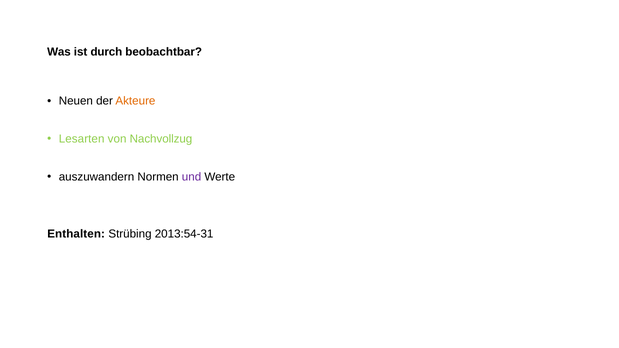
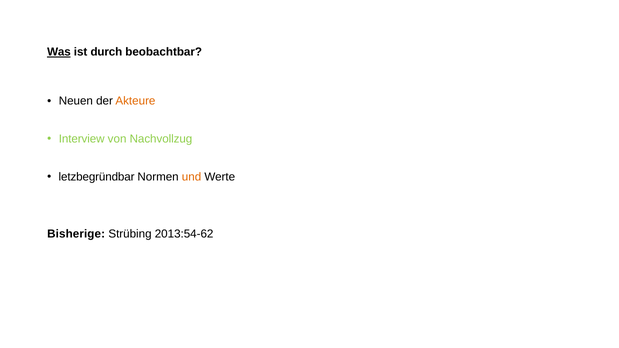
Was underline: none -> present (59, 52)
Lesarten: Lesarten -> Interview (82, 139)
auszuwandern: auszuwandern -> letzbegründbar (97, 177)
und colour: purple -> orange (192, 177)
Enthalten: Enthalten -> Bisherige (76, 234)
2013:54-31: 2013:54-31 -> 2013:54-62 (184, 234)
